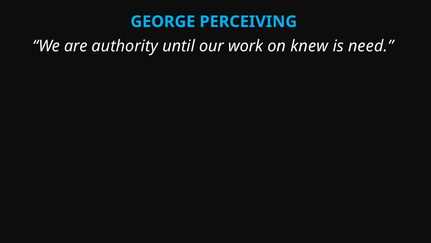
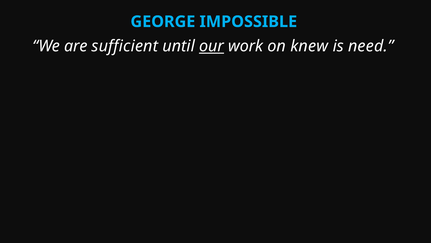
PERCEIVING: PERCEIVING -> IMPOSSIBLE (248, 22)
authority: authority -> sufficient (125, 46)
our underline: none -> present (211, 46)
